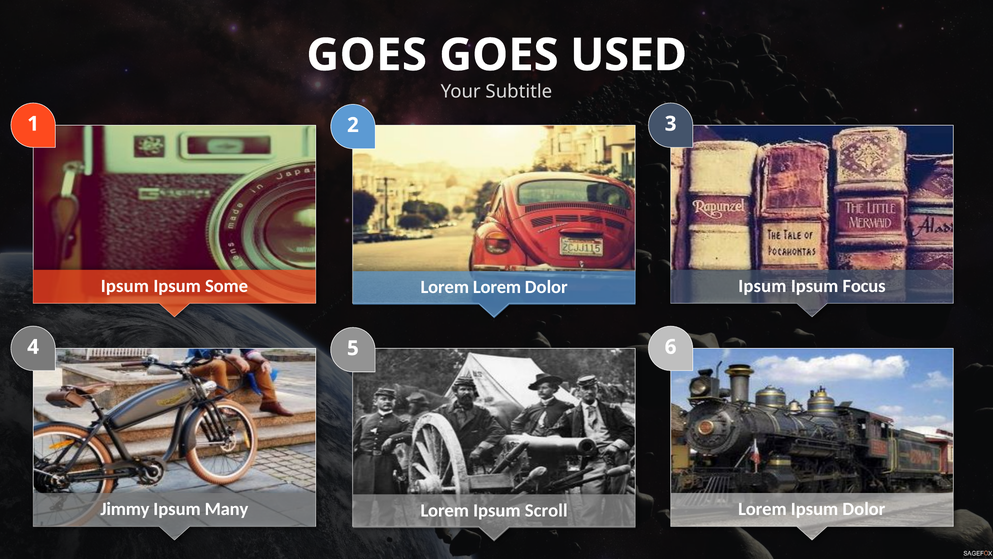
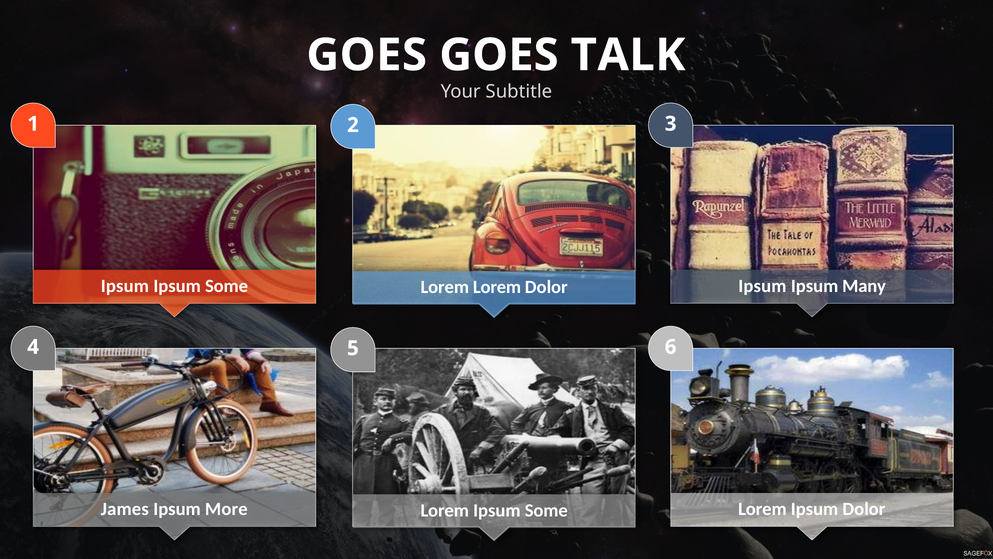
USED: USED -> TALK (628, 55)
Focus: Focus -> Many (864, 286)
Jimmy: Jimmy -> James (125, 509)
Many: Many -> More (226, 509)
Lorem Ipsum Scroll: Scroll -> Some (546, 510)
